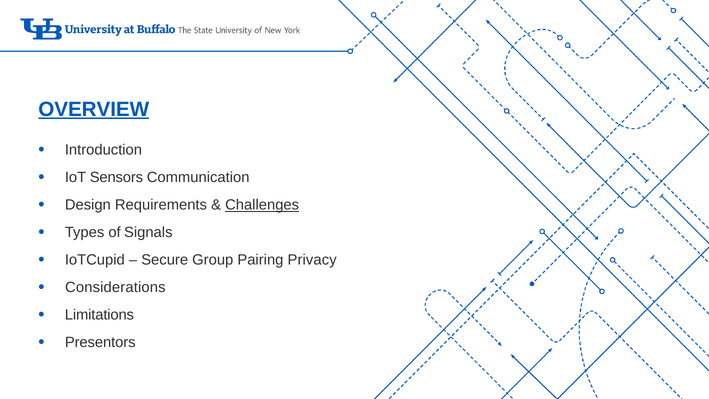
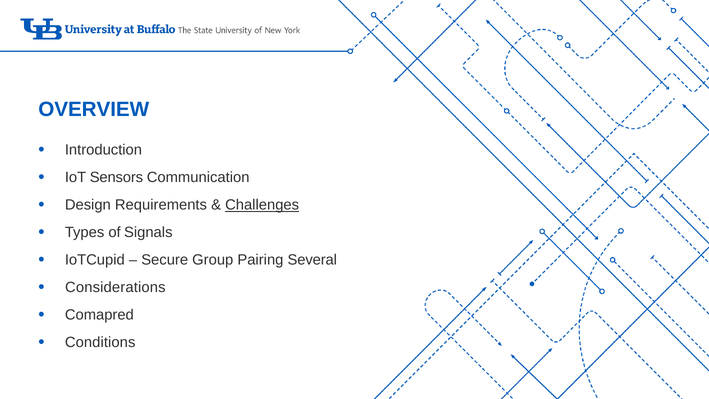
OVERVIEW underline: present -> none (94, 109)
Privacy: Privacy -> Several (312, 260)
Limitations: Limitations -> Comapred (99, 315)
Presentors: Presentors -> Conditions (100, 342)
